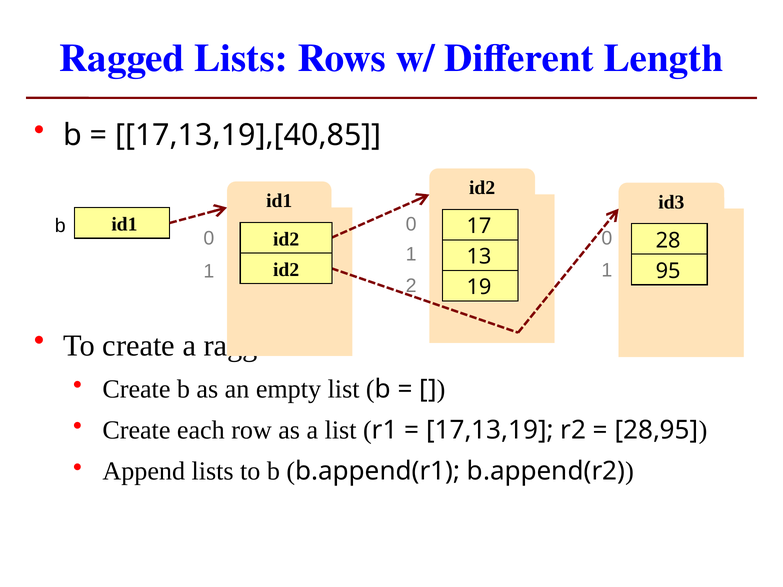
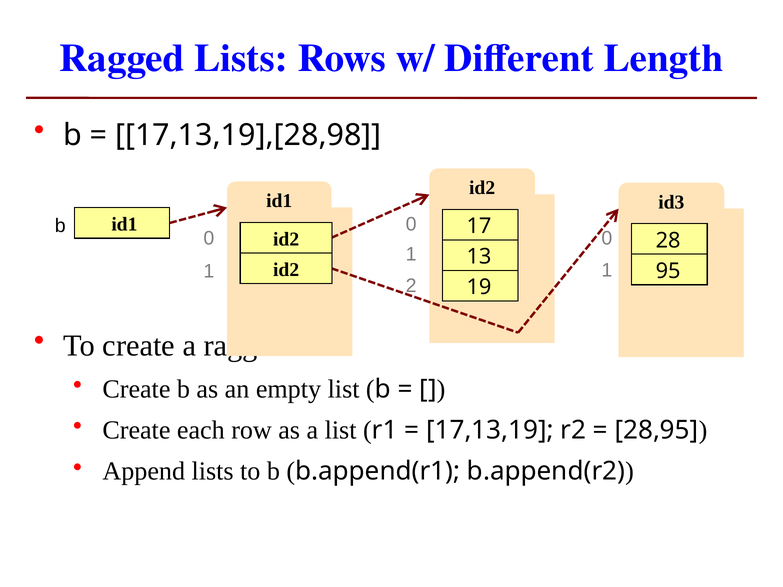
17,13,19],[40,85: 17,13,19],[40,85 -> 17,13,19],[28,98 (248, 135)
